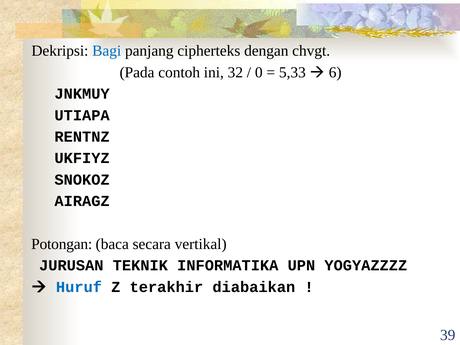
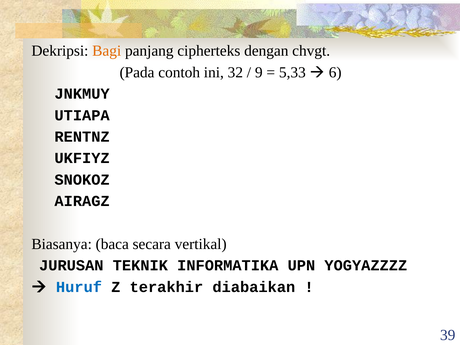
Bagi colour: blue -> orange (107, 51)
0: 0 -> 9 (259, 72)
Potongan: Potongan -> Biasanya (62, 244)
